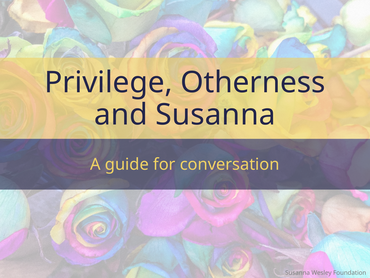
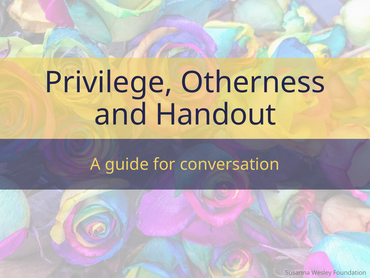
and Susanna: Susanna -> Handout (216, 115)
